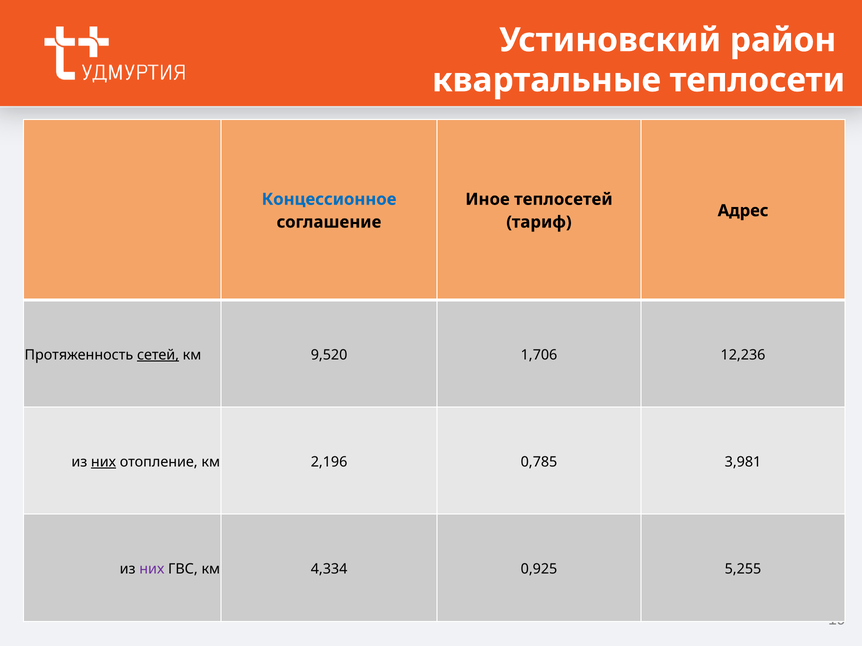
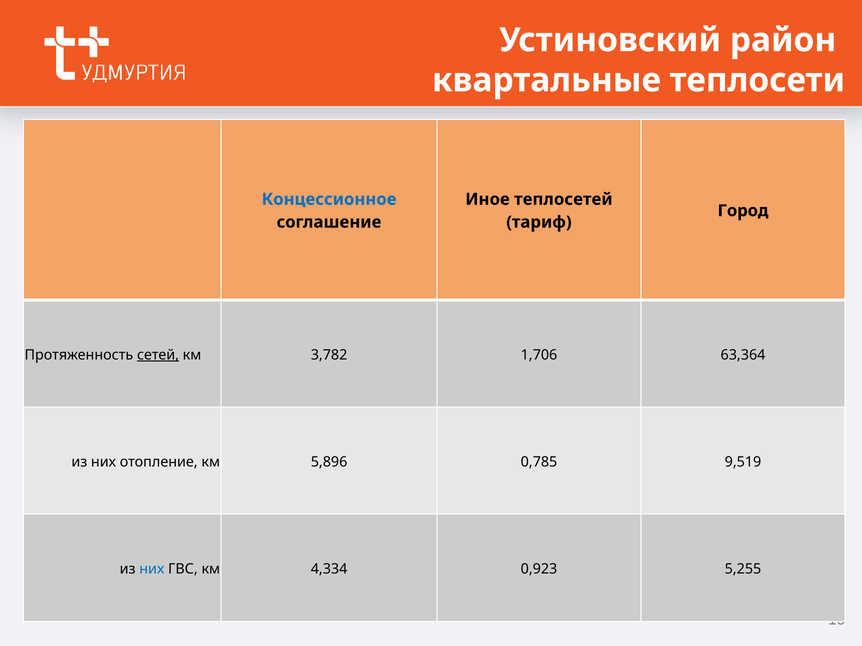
Адрес: Адрес -> Город (743, 211)
9,520: 9,520 -> 3,782 (329, 355)
12,236: 12,236 -> 63,364 (743, 355)
них underline: present -> none (104, 462)
2,196: 2,196 -> 5,896 (329, 462)
3,981: 3,981 -> 9,519 (743, 462)
них colour: purple -> blue (152, 570)
0,925: 0,925 -> 0,923 (539, 570)
